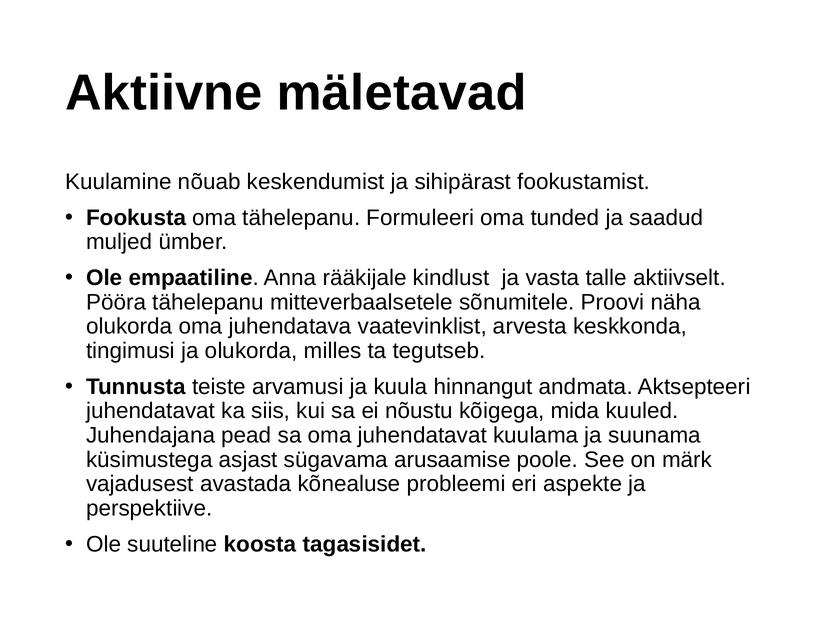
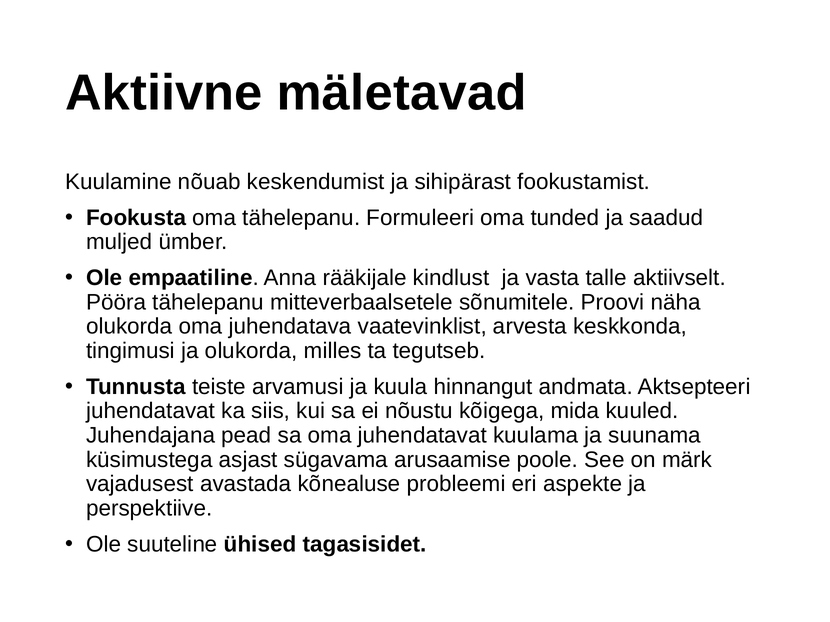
koosta: koosta -> ühised (260, 545)
